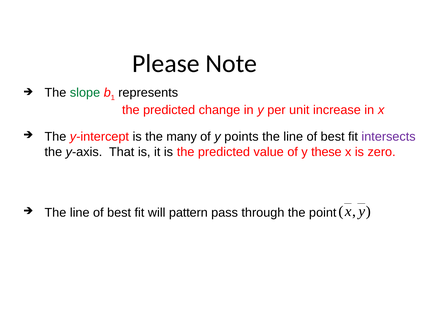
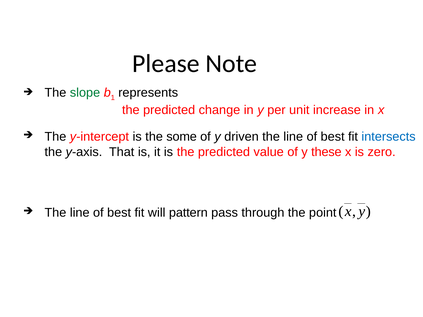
many: many -> some (182, 137)
points: points -> driven (242, 137)
intersects colour: purple -> blue (389, 137)
